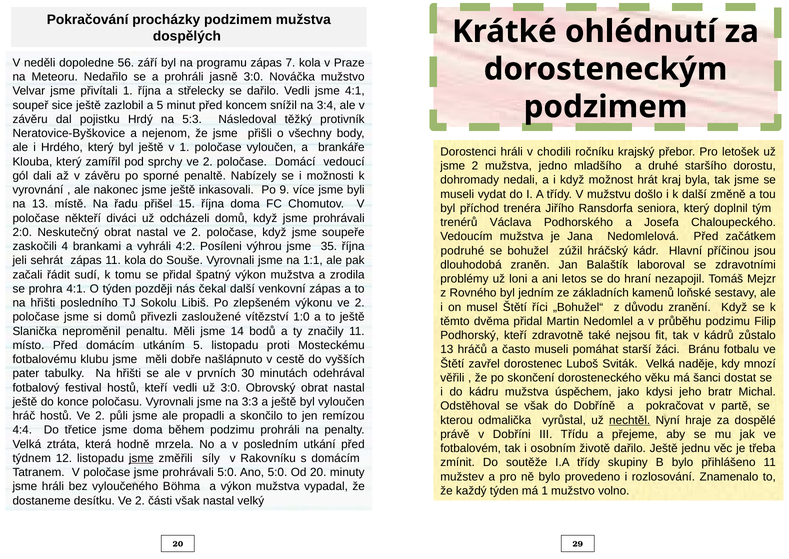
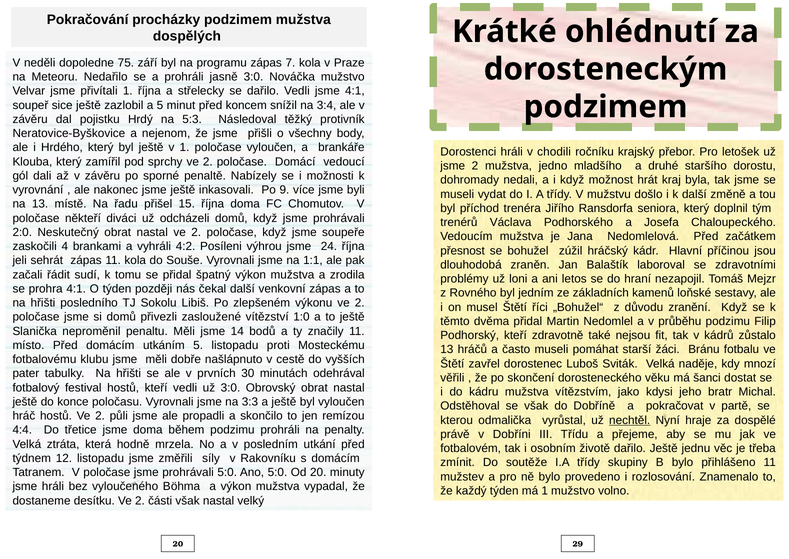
56: 56 -> 75 (126, 63)
35: 35 -> 24 (329, 246)
podruhé: podruhé -> přesnost (463, 250)
úspěchem: úspěchem -> vítězstvím (583, 392)
jsme underline: present -> none (141, 458)
